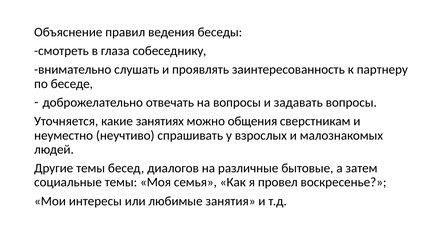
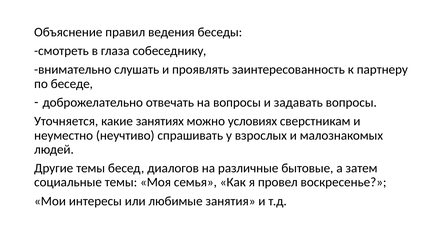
общения: общения -> условиях (252, 121)
